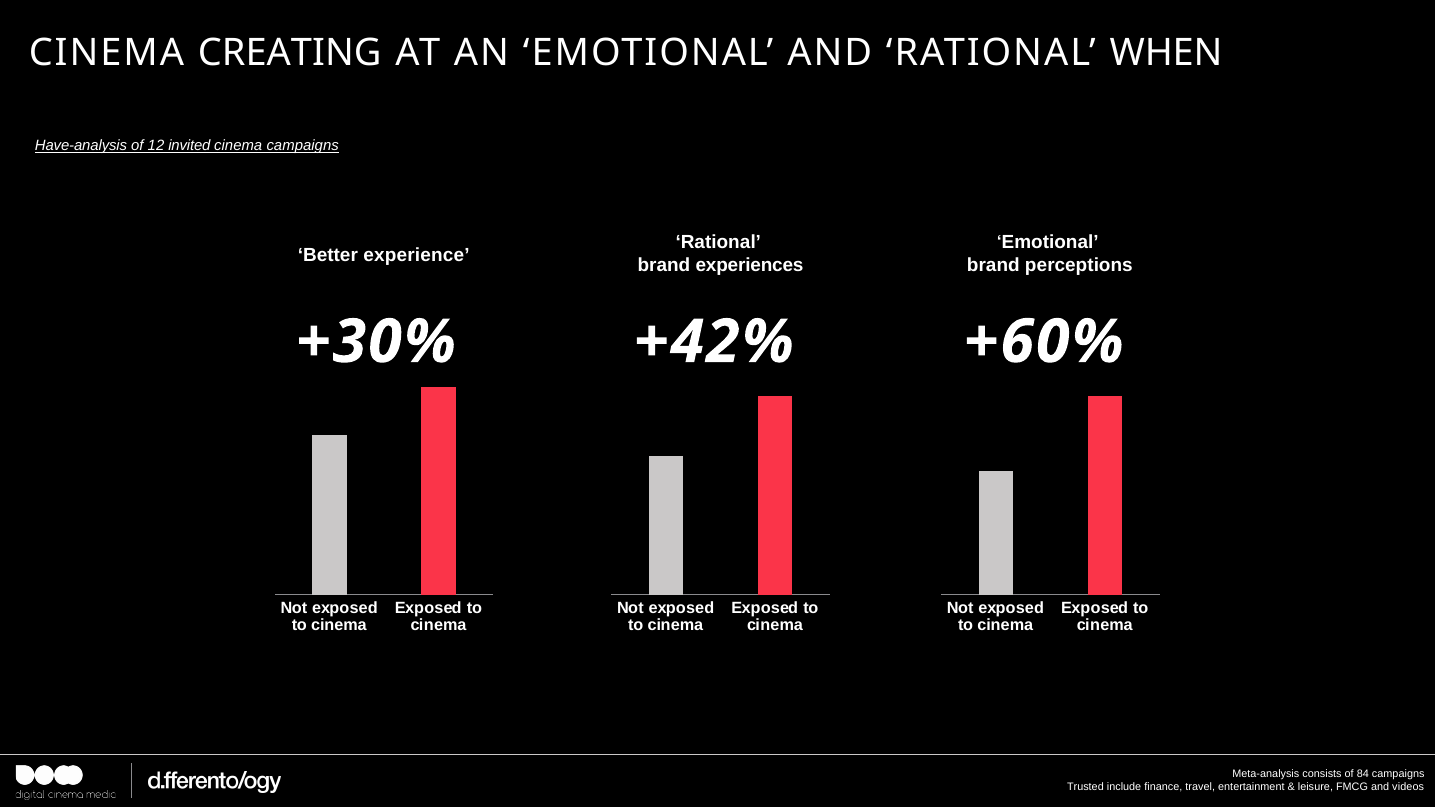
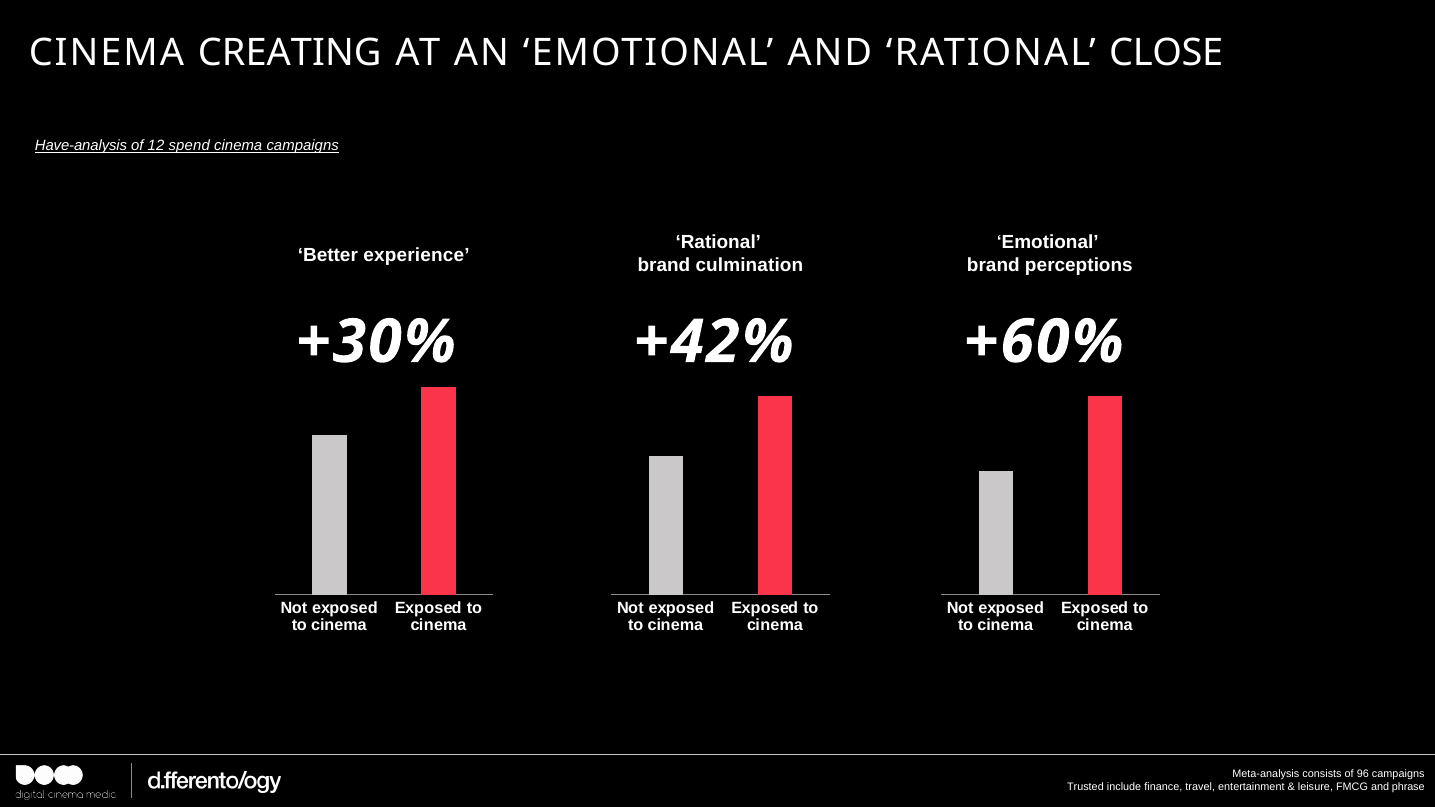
WHEN: WHEN -> CLOSE (1166, 53)
invited: invited -> spend (189, 146)
experiences: experiences -> culmination (749, 265)
84: 84 -> 96 (1363, 774)
videos: videos -> phrase (1408, 787)
